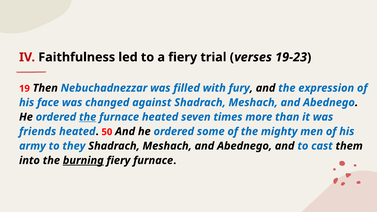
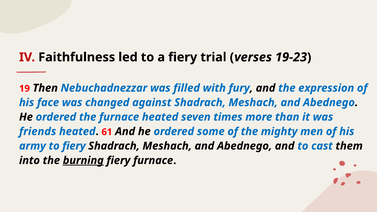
the underline: present -> none (88, 117)
50: 50 -> 61 (107, 132)
to they: they -> fiery (74, 146)
